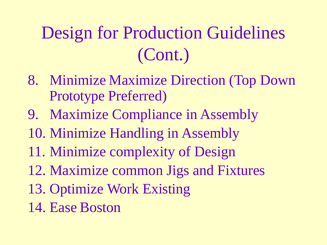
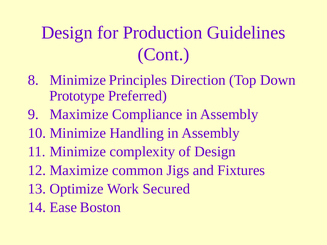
Minimize Maximize: Maximize -> Principles (138, 80)
Existing: Existing -> Secured (166, 189)
